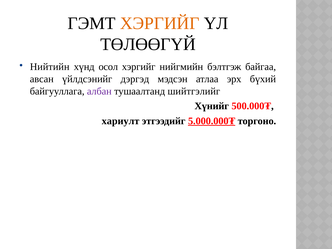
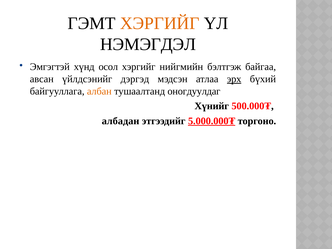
ТӨЛӨӨГҮЙ: ТӨЛӨӨГҮЙ -> НЭМЭГДЭЛ (148, 44)
Нийтийн: Нийтийн -> Эмгэгтэй (50, 67)
эрх underline: none -> present (234, 79)
албан colour: purple -> orange (99, 91)
шийтгэлийг: шийтгэлийг -> оногдуулдаг (194, 91)
хариулт: хариулт -> албадан (121, 121)
